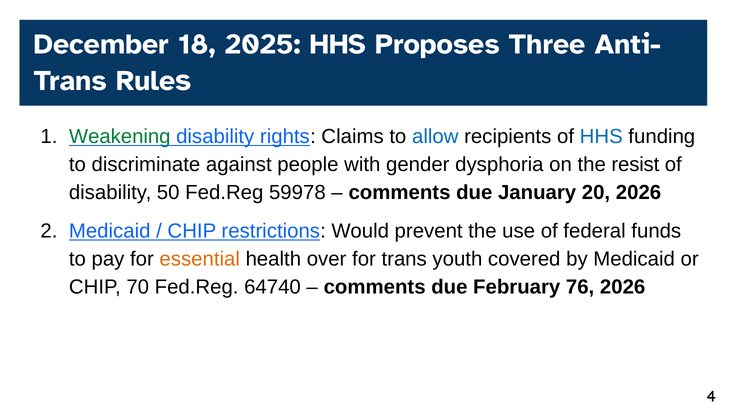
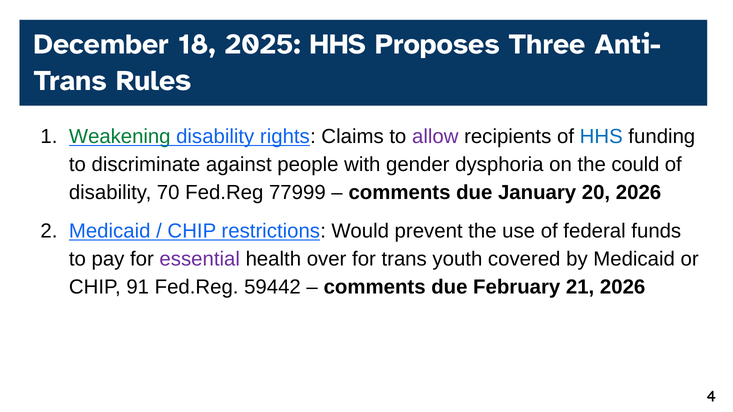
allow colour: blue -> purple (435, 137)
resist: resist -> could (635, 165)
50: 50 -> 70 (168, 193)
59978: 59978 -> 77999 (297, 193)
essential colour: orange -> purple (200, 259)
70: 70 -> 91 (138, 287)
64740: 64740 -> 59442 (272, 287)
76: 76 -> 21 (580, 287)
